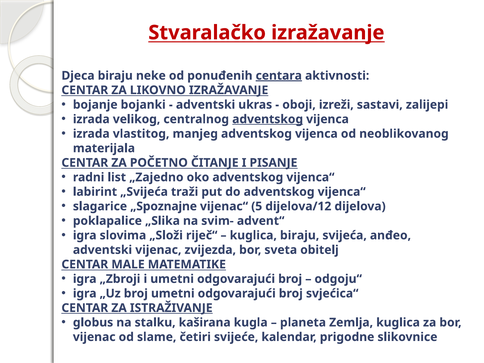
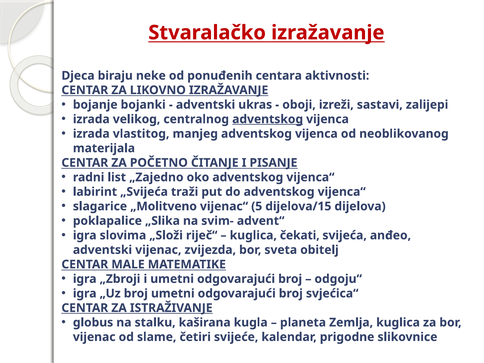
centara underline: present -> none (279, 76)
„Spoznajne: „Spoznajne -> „Molitveno (164, 206)
dijelova/12: dijelova/12 -> dijelova/15 (298, 206)
kuglica biraju: biraju -> čekati (300, 235)
